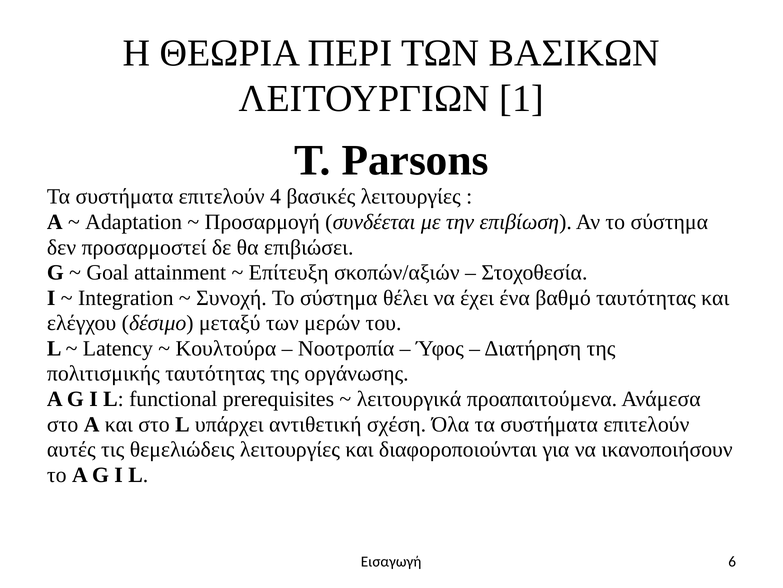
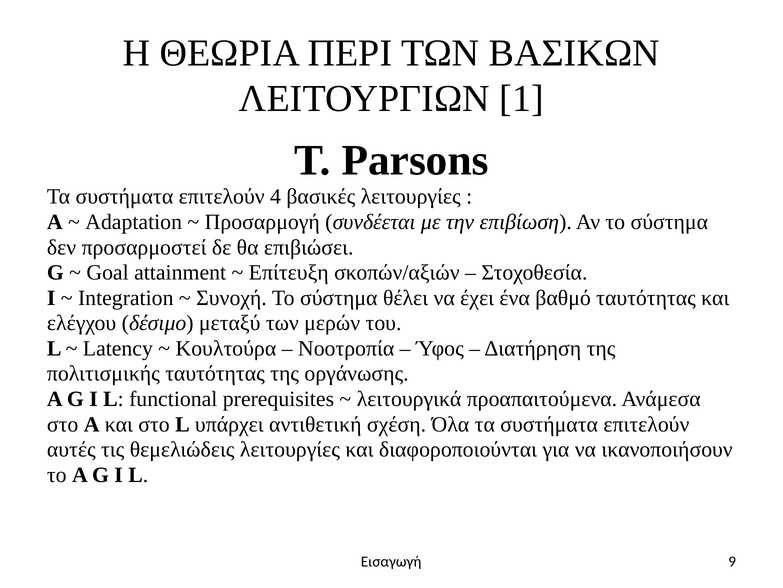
6: 6 -> 9 (732, 561)
